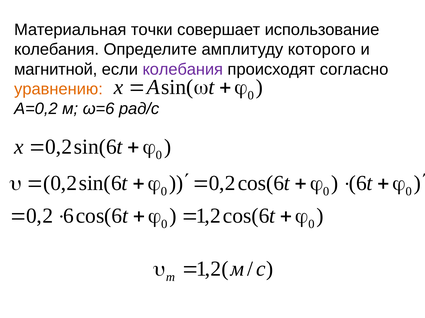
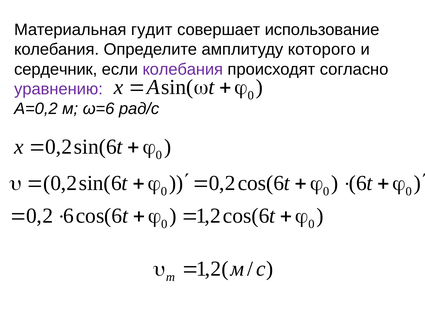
точки: точки -> гудит (152, 30)
магнитной: магнитной -> сердечник (56, 69)
уравнению colour: orange -> purple (58, 89)
